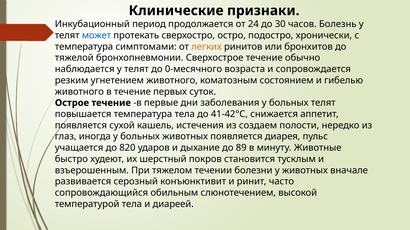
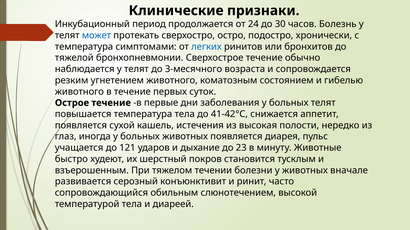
легких colour: orange -> blue (207, 47)
0-месячного: 0-месячного -> 3-месячного (194, 69)
создаем: создаем -> высокая (258, 126)
820: 820 -> 121 (127, 148)
89: 89 -> 23 (241, 148)
